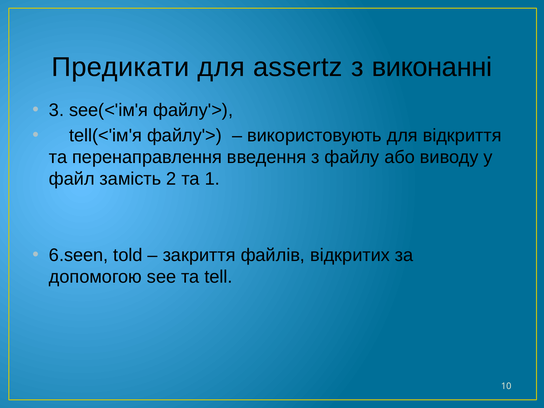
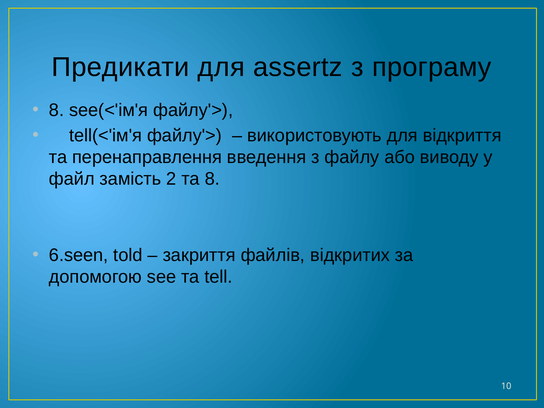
виконанні: виконанні -> програму (432, 67)
3: 3 -> 8 (57, 110)
та 1: 1 -> 8 (212, 179)
